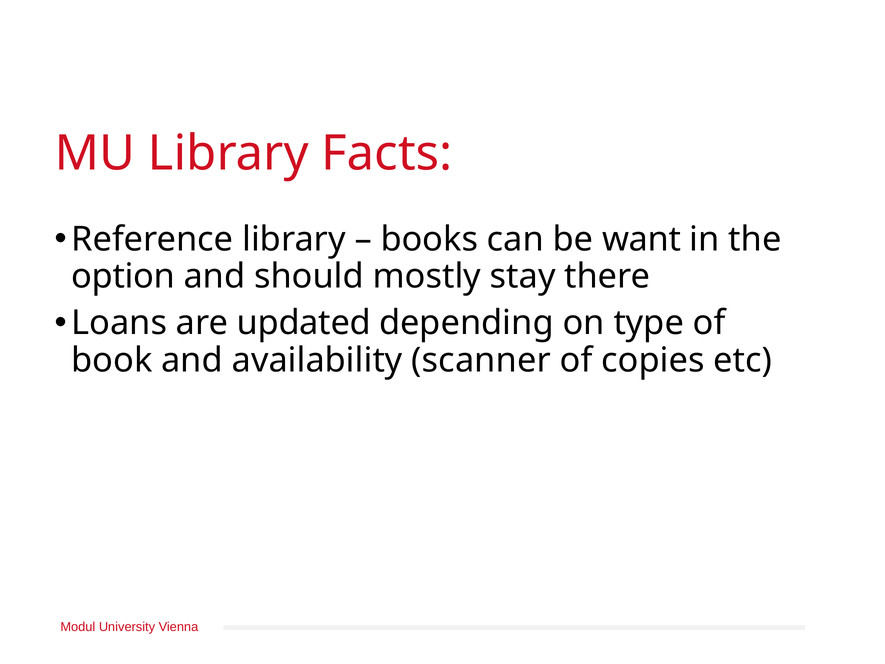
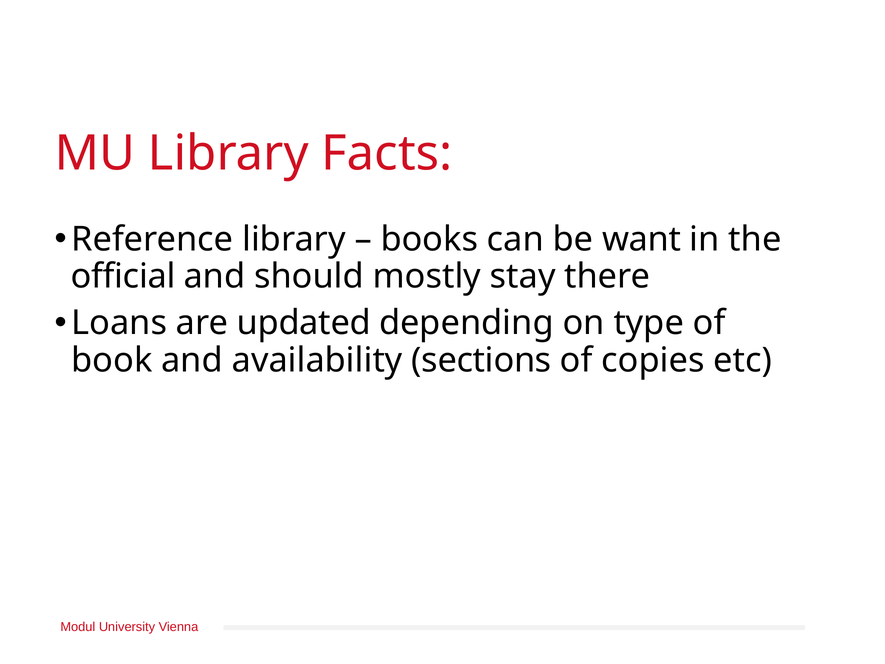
option: option -> official (123, 277)
scanner: scanner -> sections (481, 360)
